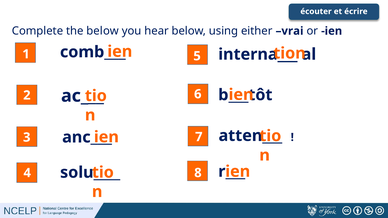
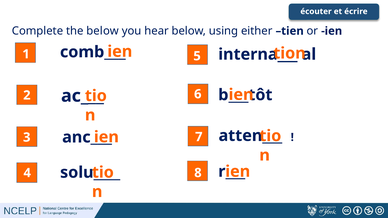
vrai: vrai -> tien (290, 31)
